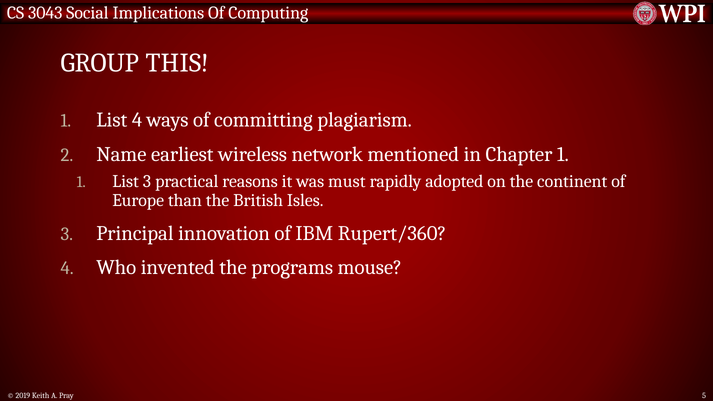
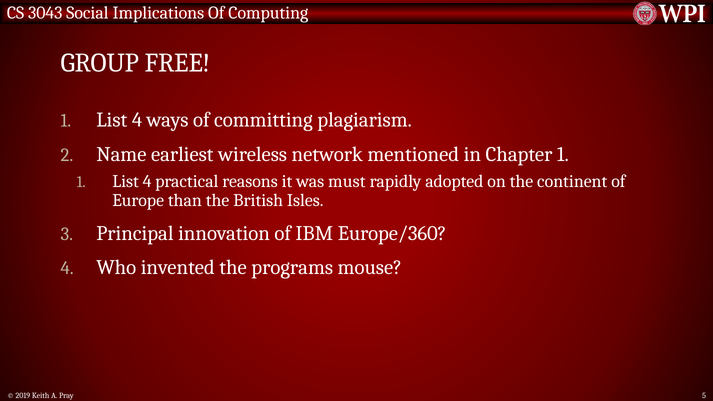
THIS: THIS -> FREE (178, 63)
3: 3 -> 4 (147, 181)
Rupert/360: Rupert/360 -> Europe/360 (392, 233)
